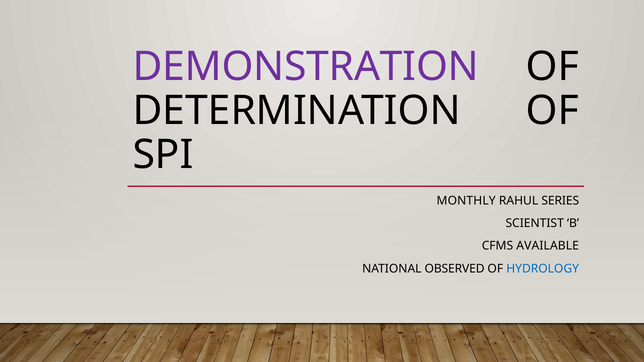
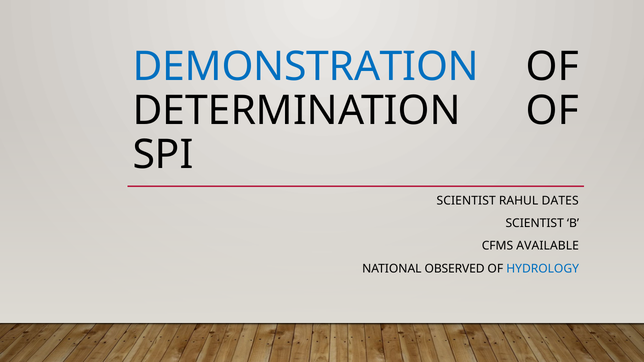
DEMONSTRATION colour: purple -> blue (306, 67)
MONTHLY: MONTHLY -> SCIENTIST (466, 201)
SERIES: SERIES -> DATES (560, 201)
